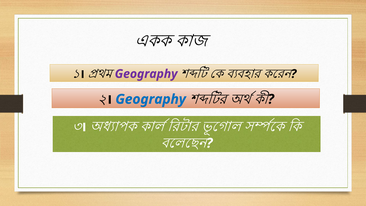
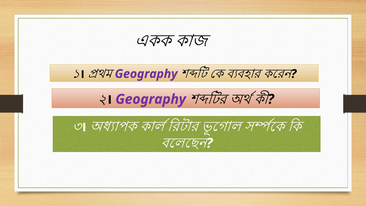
Geography colour: blue -> purple (151, 99)
